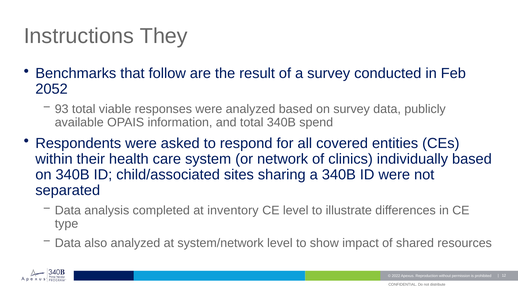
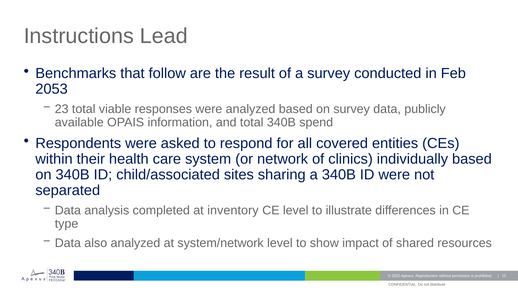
They: They -> Lead (164, 36)
2052: 2052 -> 2053 (52, 89)
93: 93 -> 23 (62, 109)
